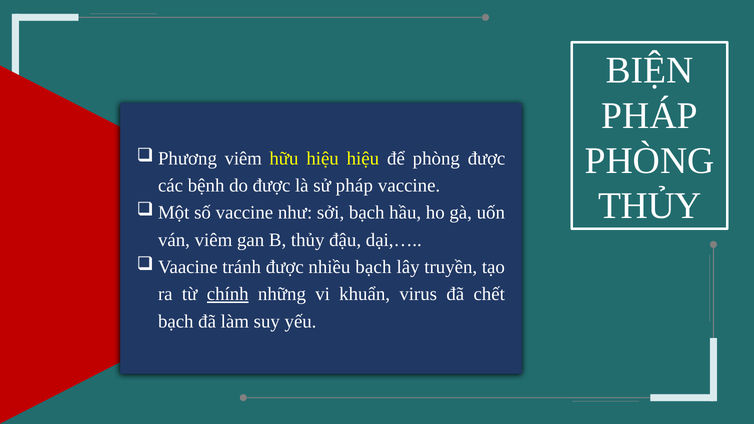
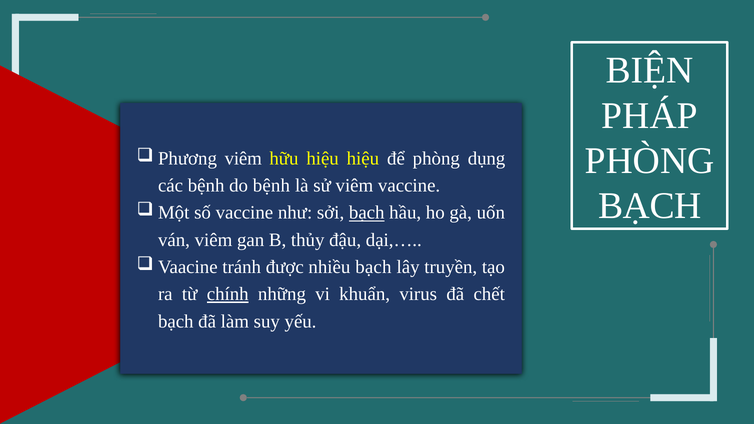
phòng được: được -> dụng (487, 159)
do được: được -> bệnh (271, 186)
sử pháp: pháp -> viêm (354, 186)
THỦY: THỦY -> BẠCH (650, 206)
bạch underline: none -> present (367, 213)
